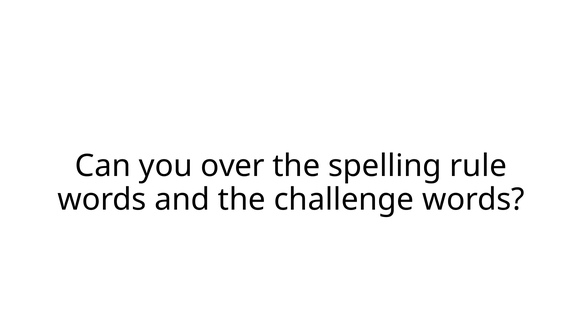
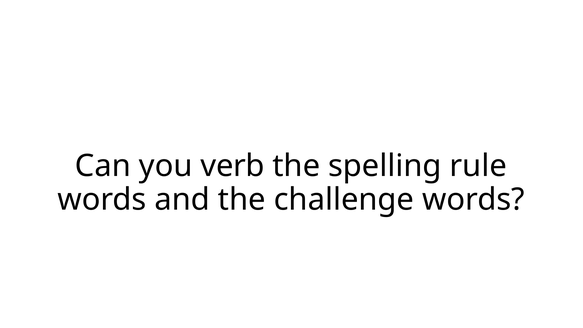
over: over -> verb (233, 166)
